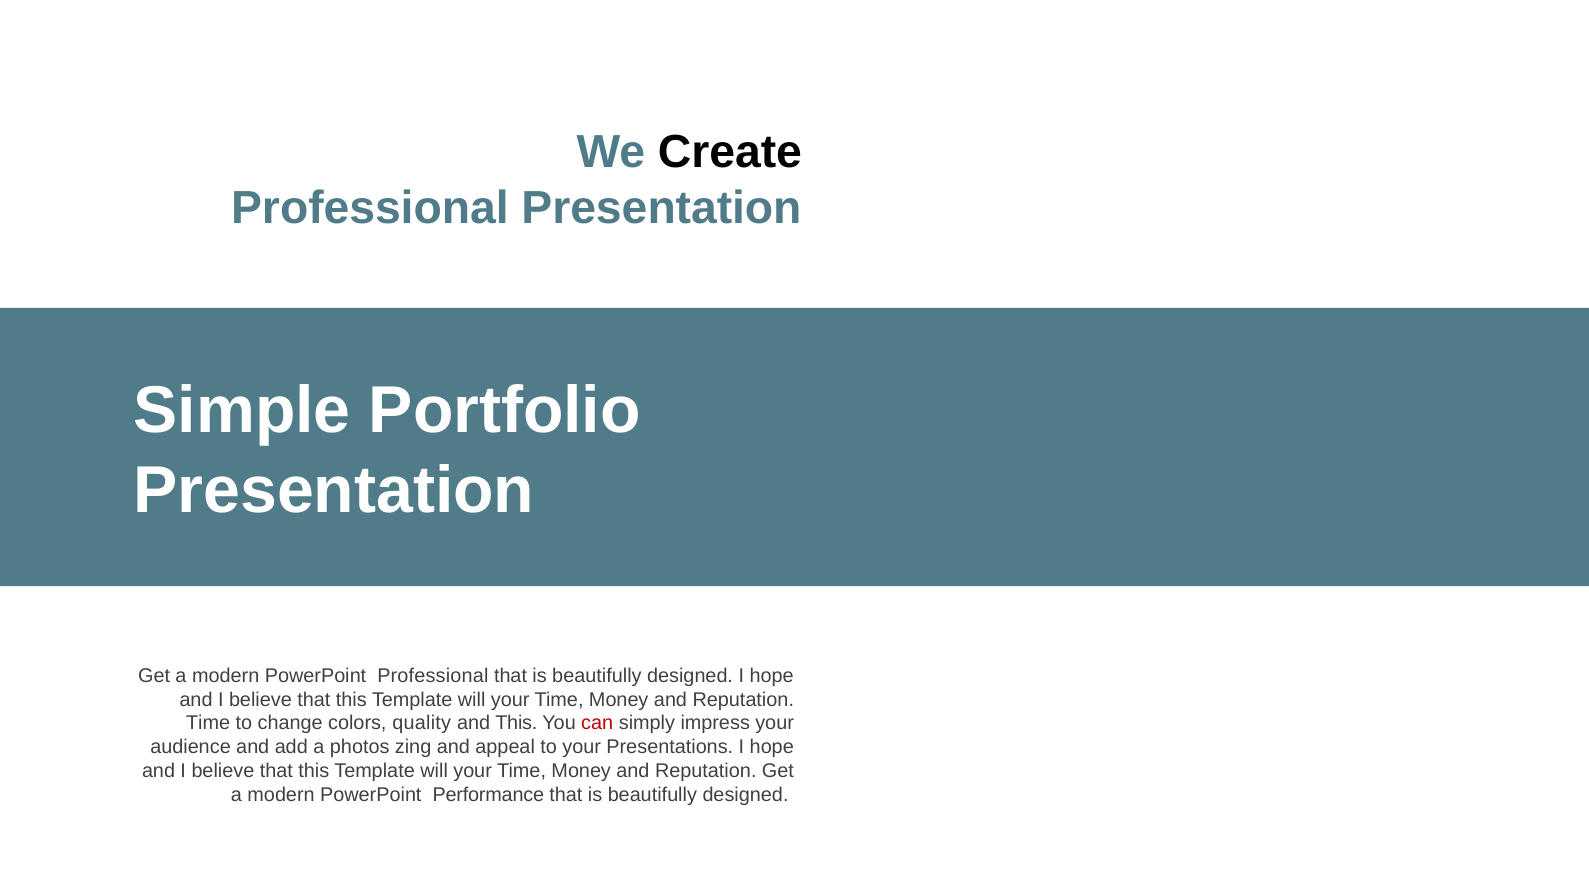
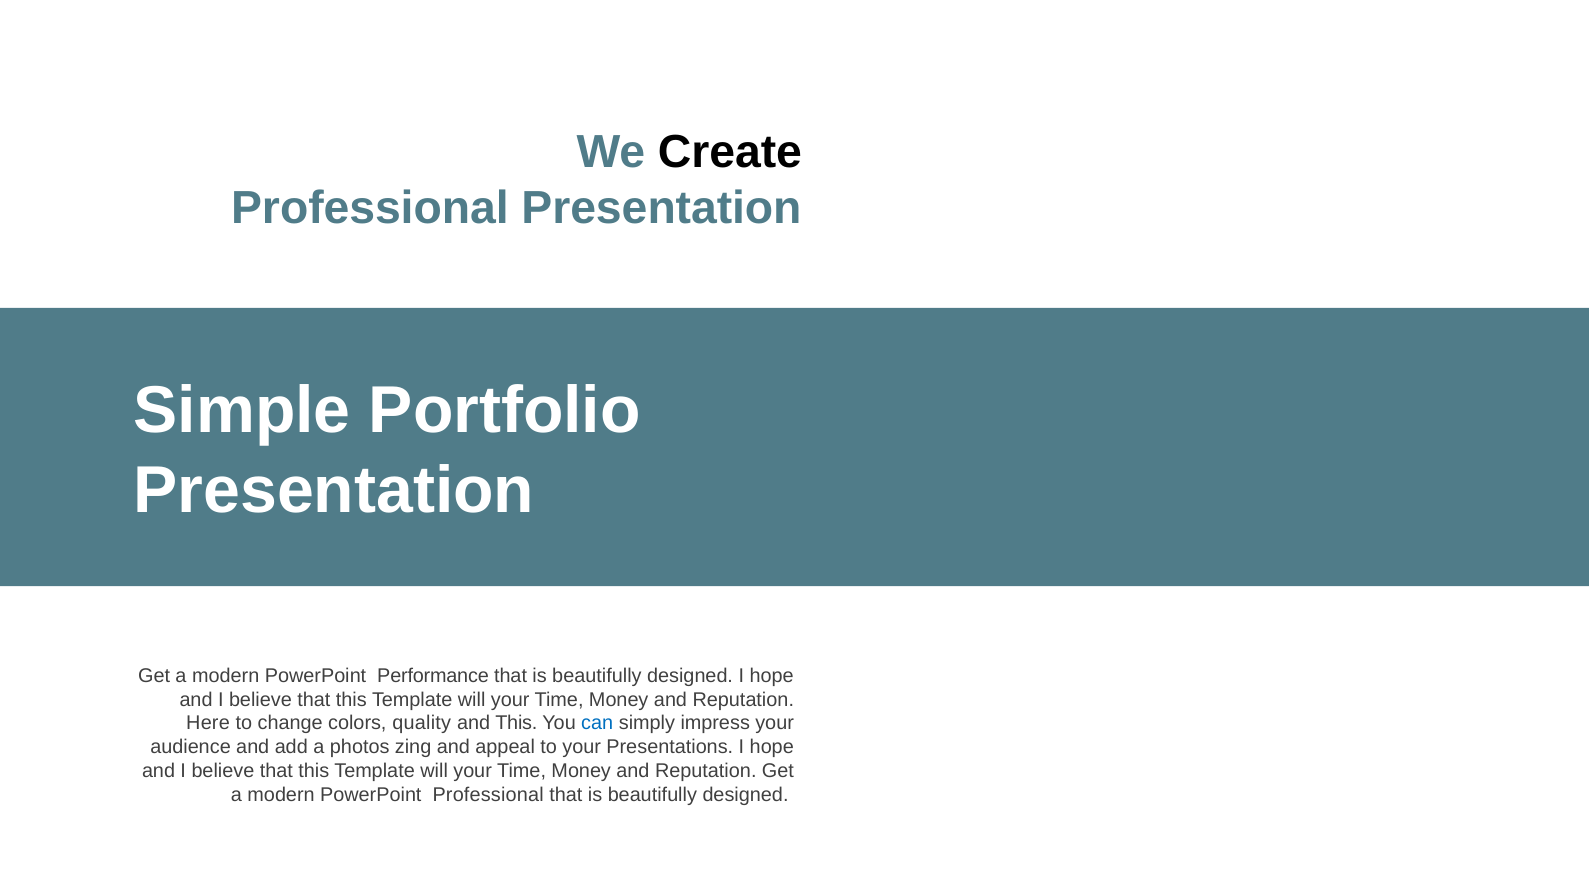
PowerPoint Professional: Professional -> Performance (433, 675)
Time: Time -> Here (208, 723)
can colour: red -> blue (597, 723)
PowerPoint Performance: Performance -> Professional (488, 795)
